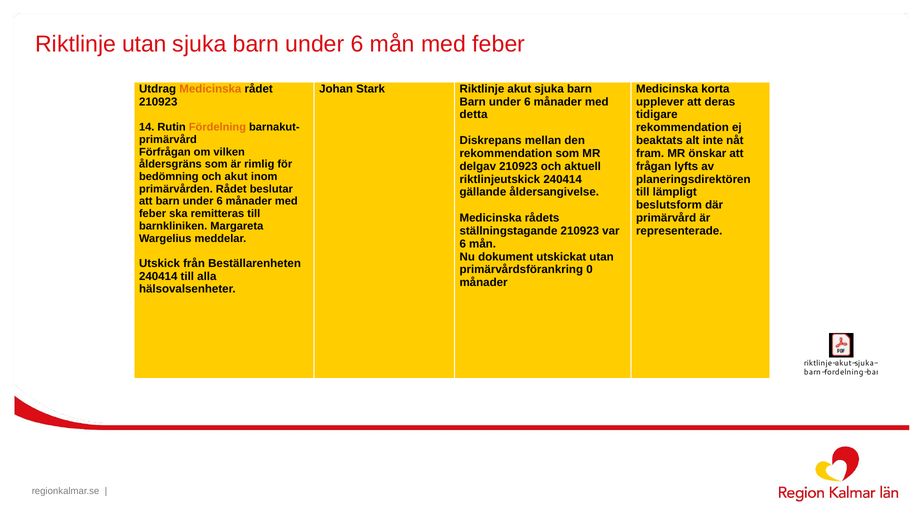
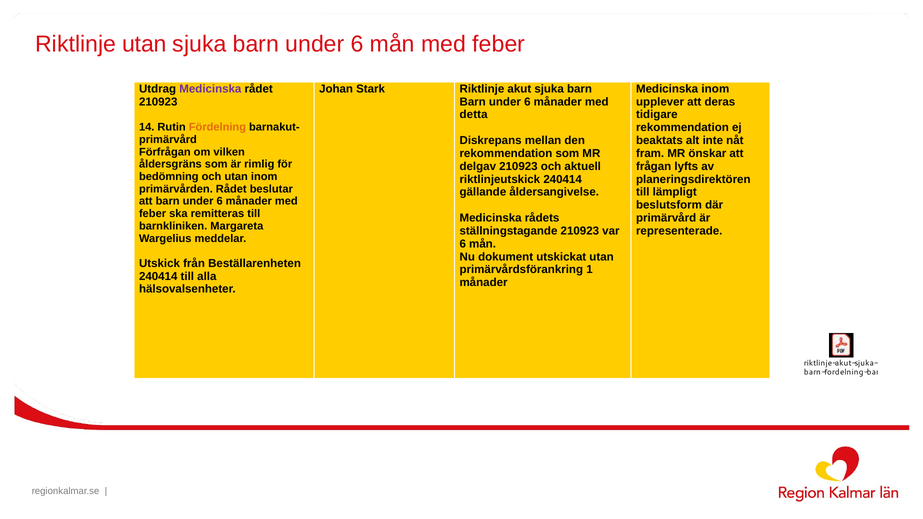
Medicinska colour: orange -> purple (210, 89)
Medicinska korta: korta -> inom (715, 89)
och akut: akut -> utan (236, 177)
0: 0 -> 1 (589, 270)
